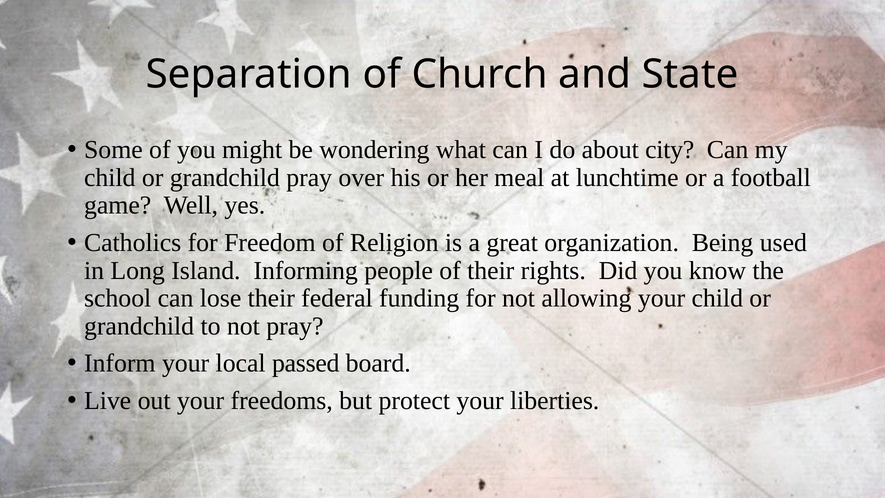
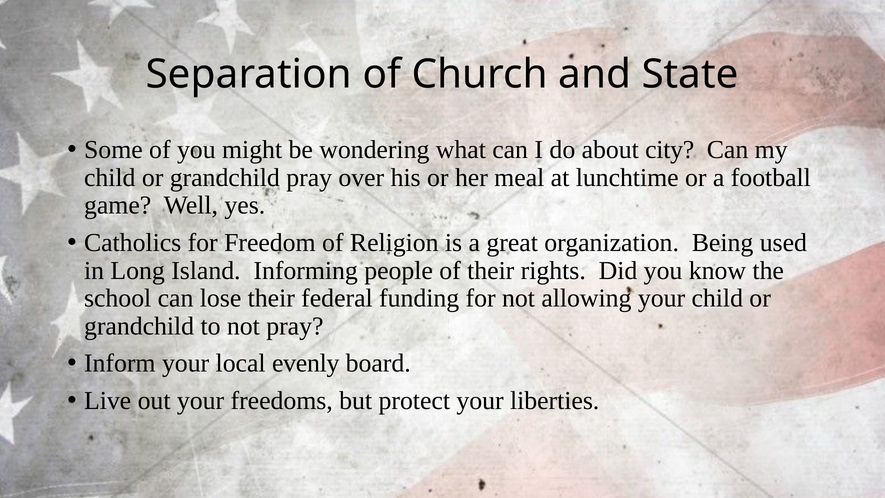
passed: passed -> evenly (306, 363)
